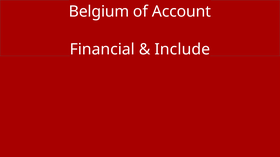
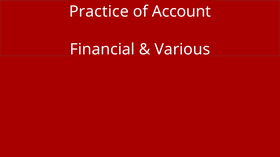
Belgium: Belgium -> Practice (99, 12)
Include: Include -> Various (182, 49)
